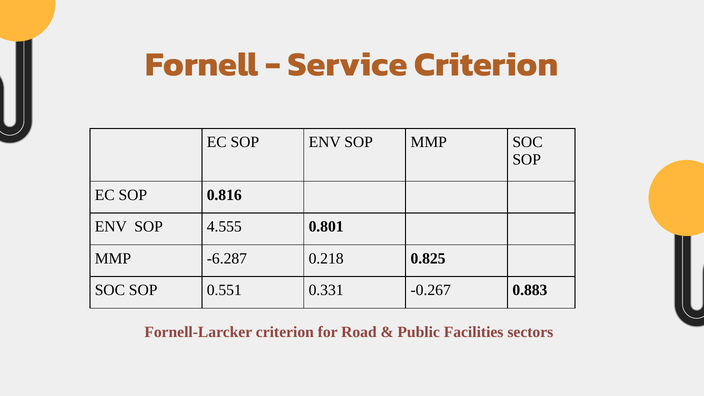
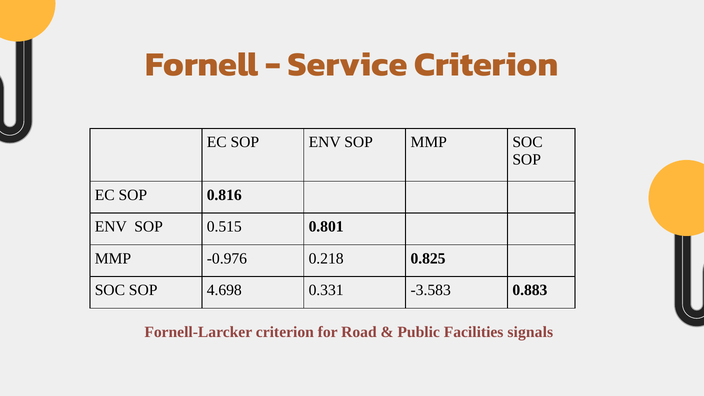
4.555: 4.555 -> 0.515 (224, 227)
-6.287: -6.287 -> -0.976 (227, 258)
0.551: 0.551 -> 4.698 (224, 290)
-0.267: -0.267 -> -3.583 (431, 290)
sectors: sectors -> signals (530, 332)
